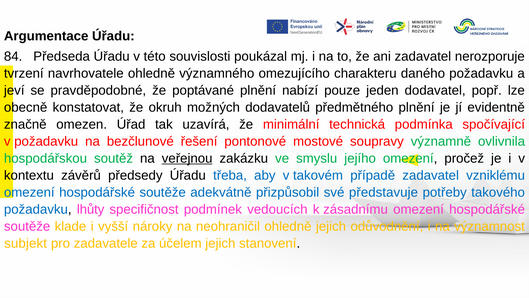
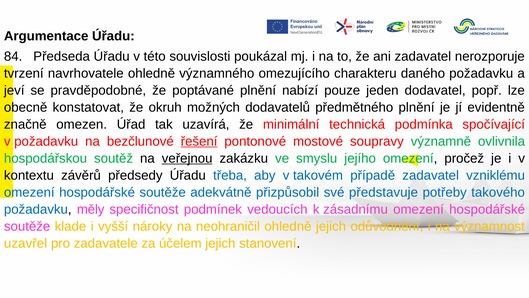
řešení underline: none -> present (199, 141)
lhůty: lhůty -> měly (91, 209)
subjekt: subjekt -> uzavřel (26, 243)
